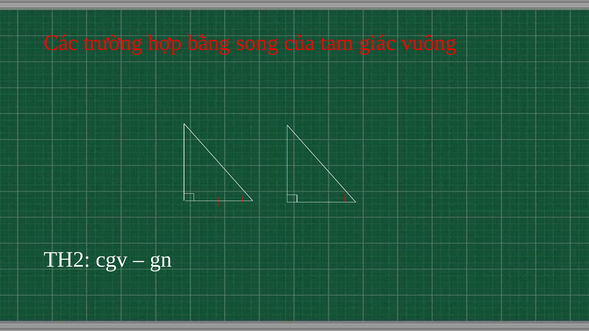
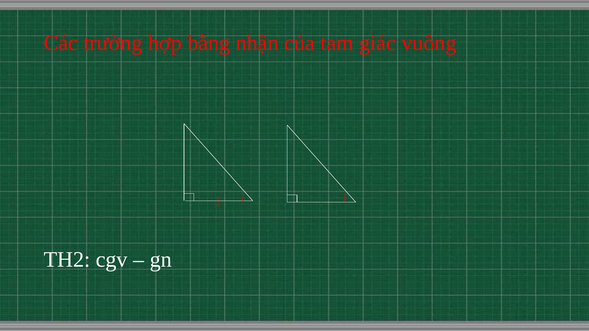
song: song -> nhận (257, 43)
